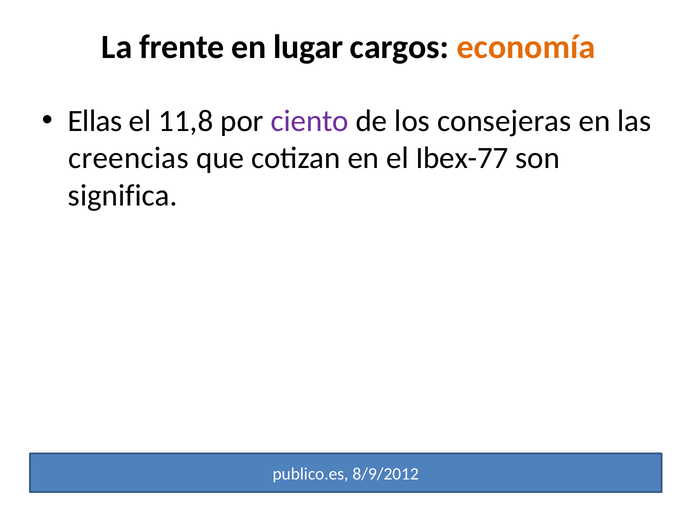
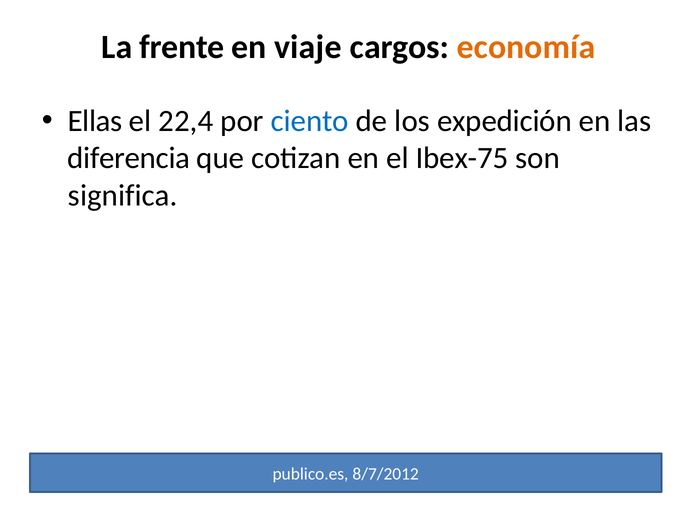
lugar: lugar -> viaje (308, 47)
11,8: 11,8 -> 22,4 (186, 121)
ciento colour: purple -> blue (310, 121)
consejeras: consejeras -> expedición (504, 121)
creencias: creencias -> diferencia (129, 158)
Ibex-77: Ibex-77 -> Ibex-75 (462, 158)
8/9/2012: 8/9/2012 -> 8/7/2012 (386, 474)
